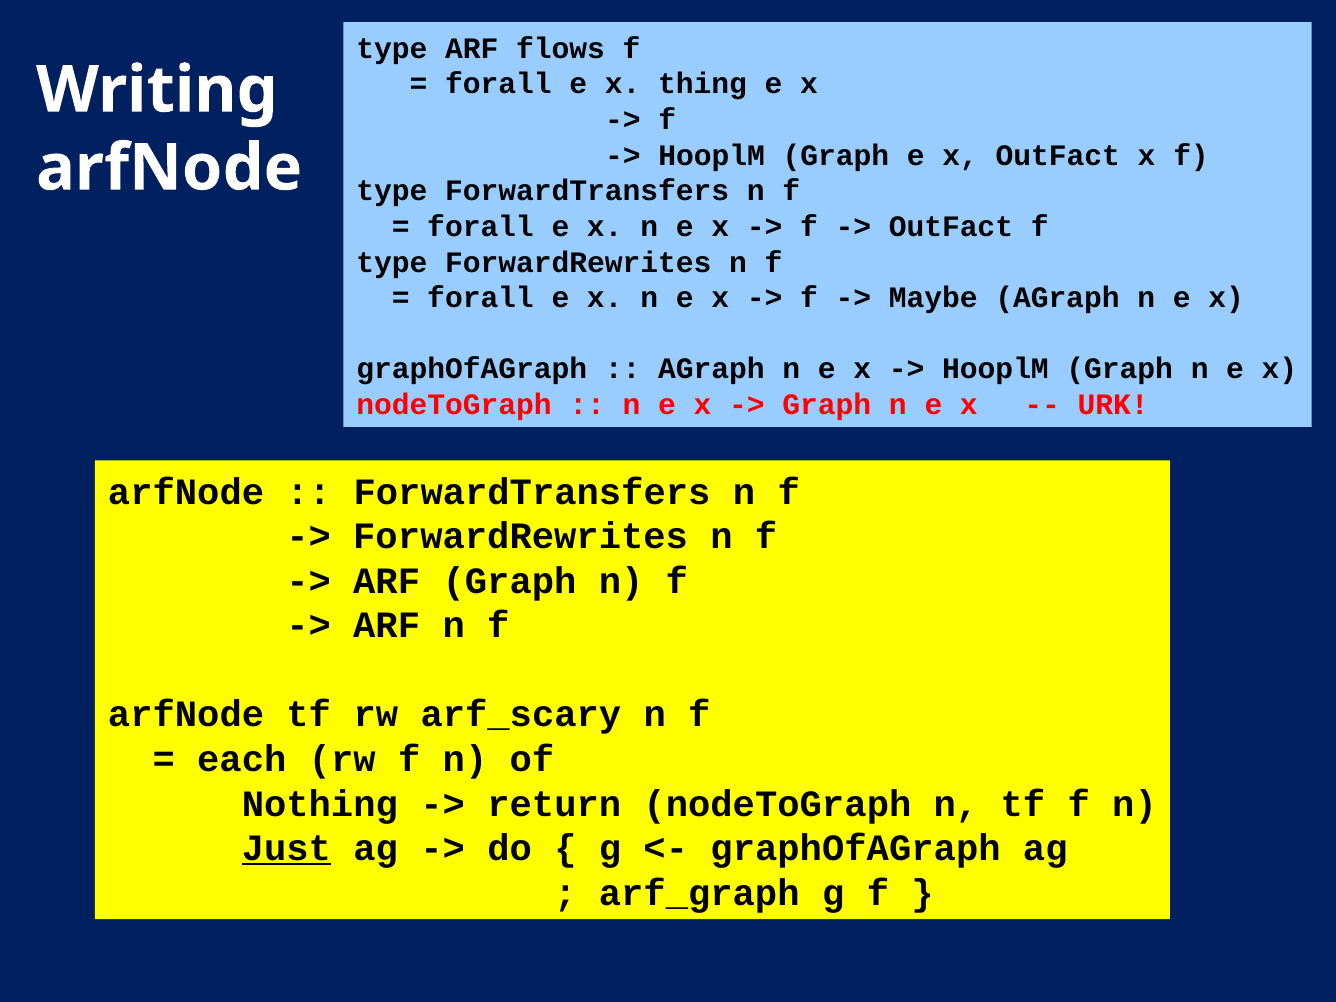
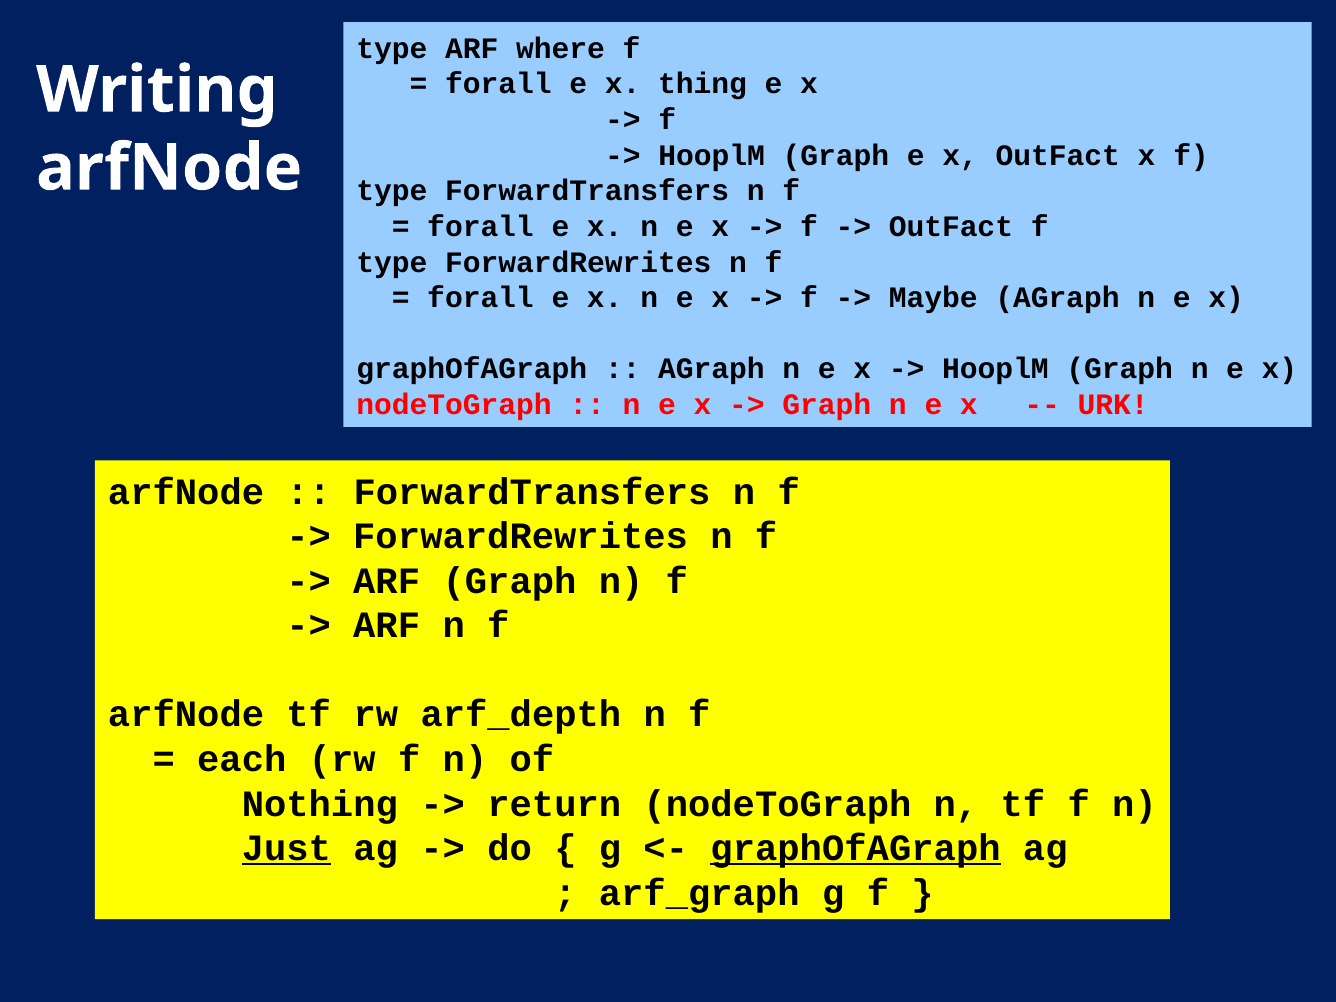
flows: flows -> where (561, 49)
arf_scary: arf_scary -> arf_depth (521, 715)
graphOfAGraph underline: none -> present (856, 848)
